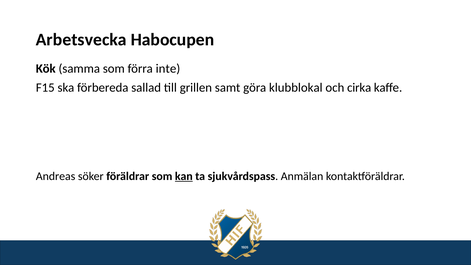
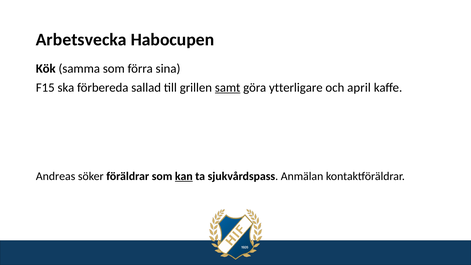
inte: inte -> sina (168, 69)
samt underline: none -> present (228, 87)
klubblokal: klubblokal -> ytterligare (296, 87)
cirka: cirka -> april (359, 87)
